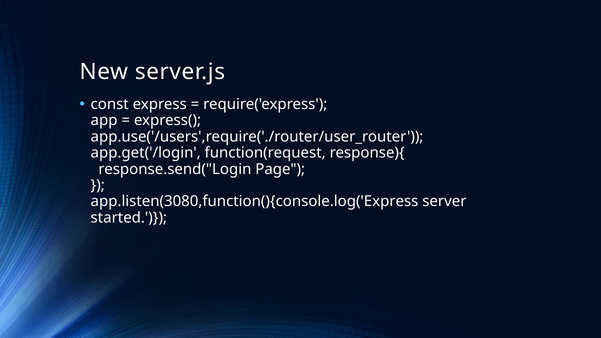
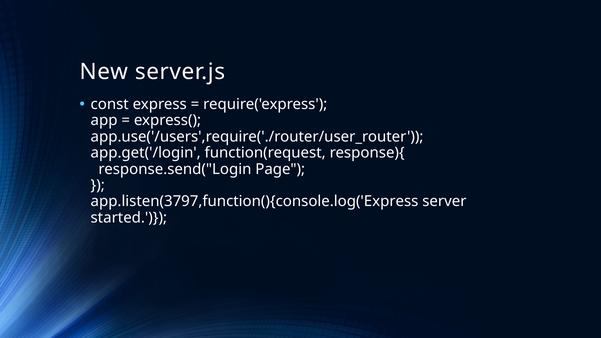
app.listen(3080,function(){console.log('Express: app.listen(3080,function(){console.log('Express -> app.listen(3797,function(){console.log('Express (255, 202)
